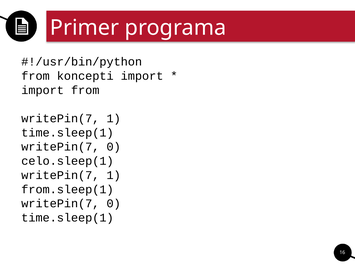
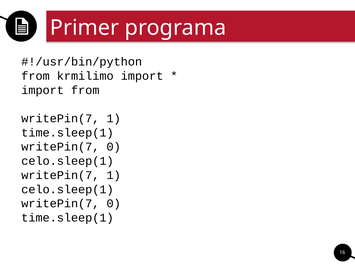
koncepti: koncepti -> krmilimo (85, 76)
from.sleep(1: from.sleep(1 -> celo.sleep(1 (67, 190)
